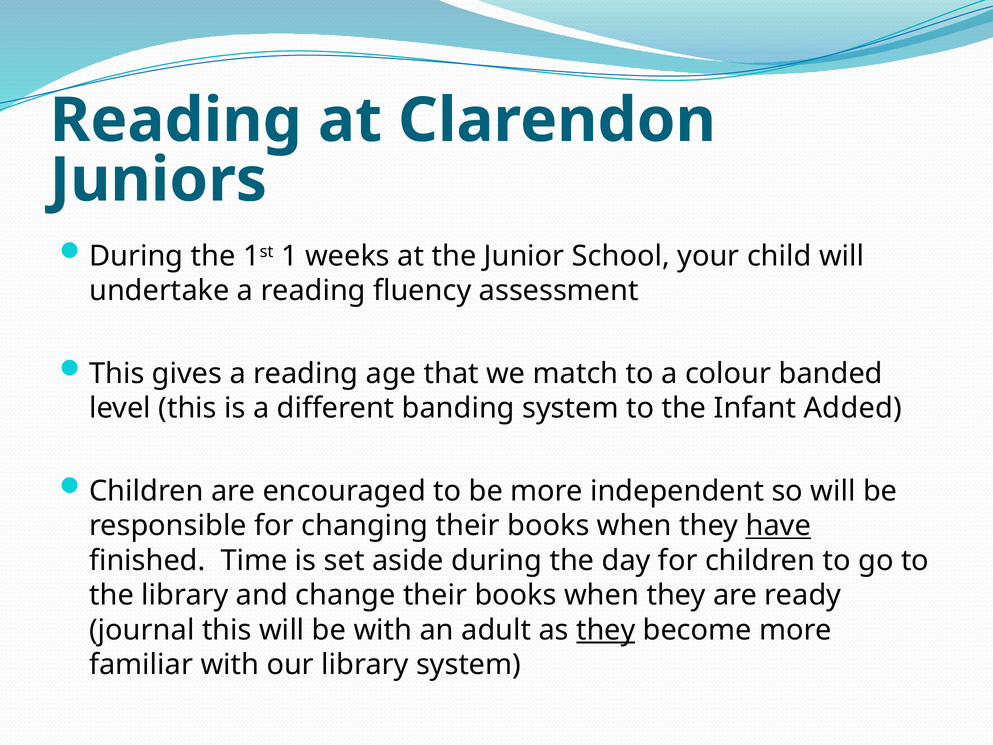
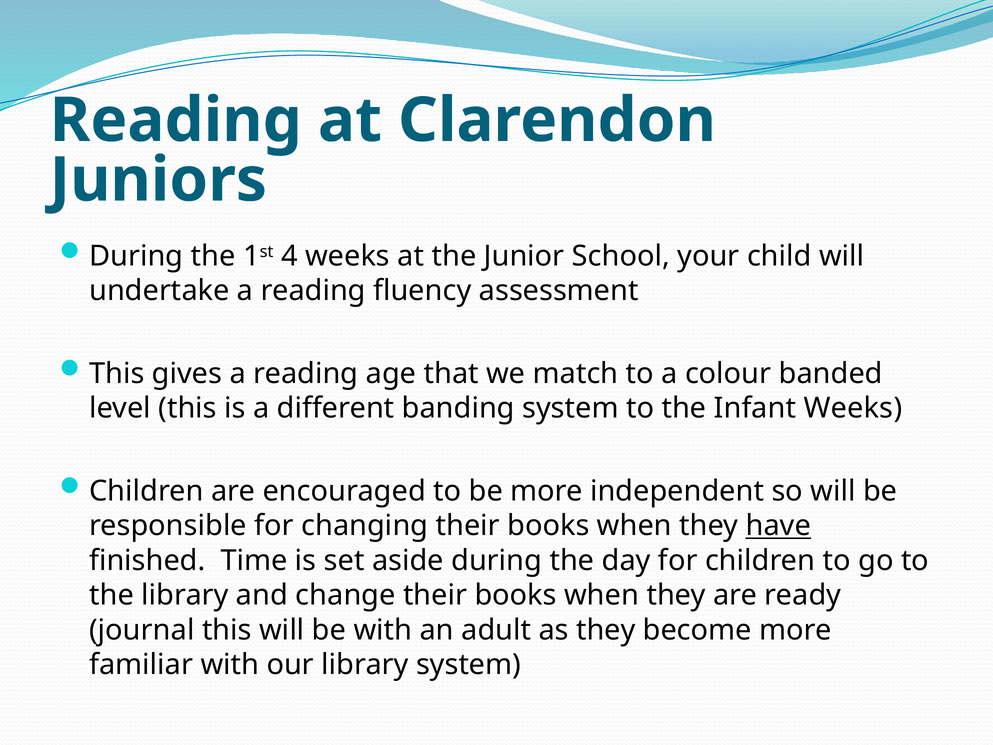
1: 1 -> 4 (289, 256)
Infant Added: Added -> Weeks (853, 408)
they underline: present -> none (606, 630)
